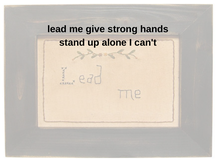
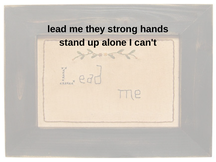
give: give -> they (95, 29)
